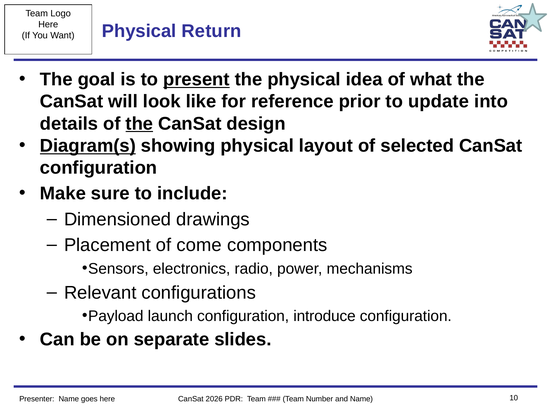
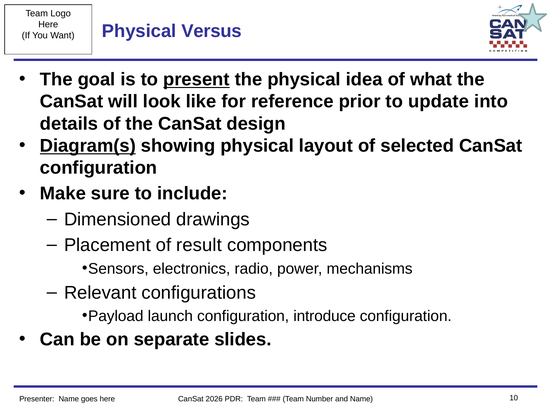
Return: Return -> Versus (212, 31)
the underline: present -> none (139, 123)
come: come -> result (199, 245)
